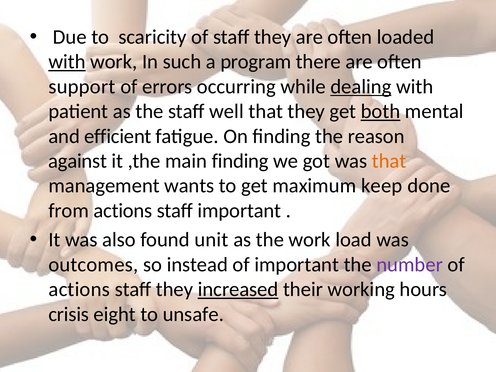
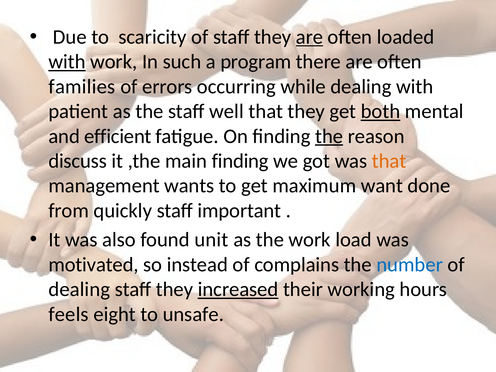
are underline: none -> present (309, 37)
support: support -> families (82, 87)
dealing underline: present -> none (361, 87)
the underline: none -> present (329, 136)
against: against -> discuss (78, 161)
keep: keep -> want (382, 186)
from actions: actions -> quickly (123, 211)
outcomes: outcomes -> motivated (93, 265)
of important: important -> complains (297, 265)
number colour: purple -> blue (410, 265)
actions: actions -> dealing (79, 289)
crisis: crisis -> feels (69, 314)
